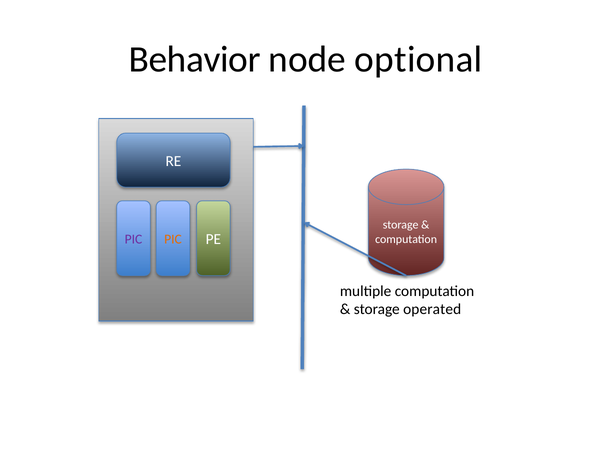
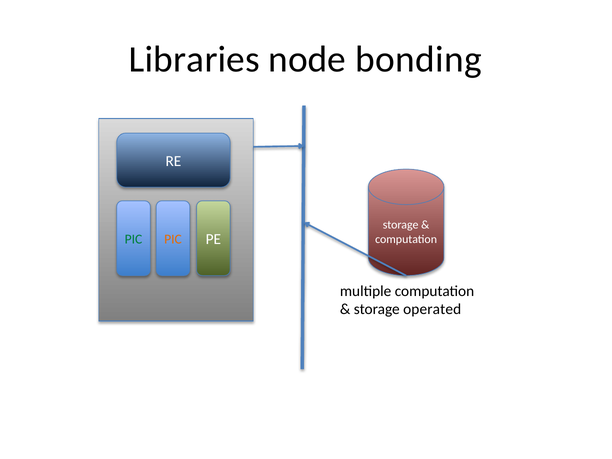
Behavior: Behavior -> Libraries (194, 59)
optional: optional -> bonding (418, 59)
PIC colour: purple -> green (133, 239)
